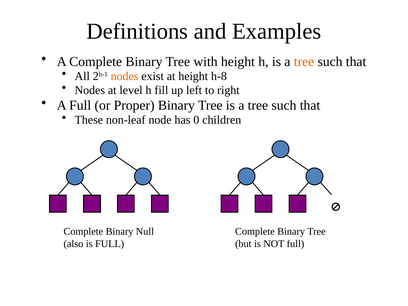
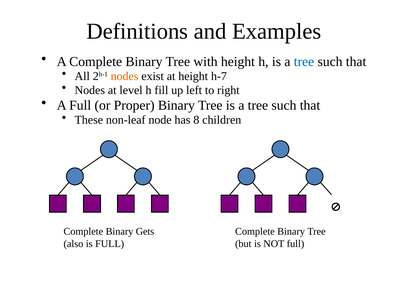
tree colour: orange -> blue (304, 62)
h-8: h-8 -> h-7 (219, 76)
0: 0 -> 8 (196, 120)
Null: Null -> Gets (145, 232)
